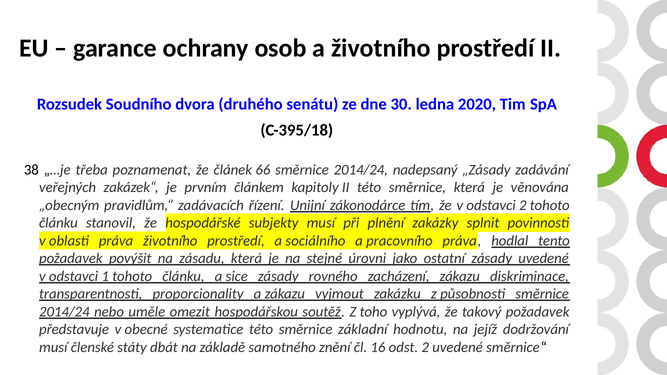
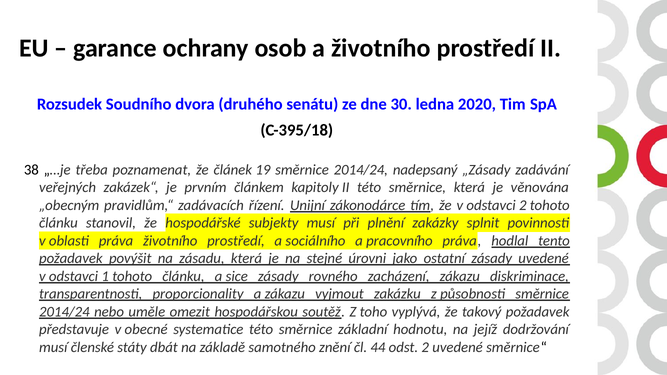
66: 66 -> 19 (263, 170)
16: 16 -> 44 (378, 347)
